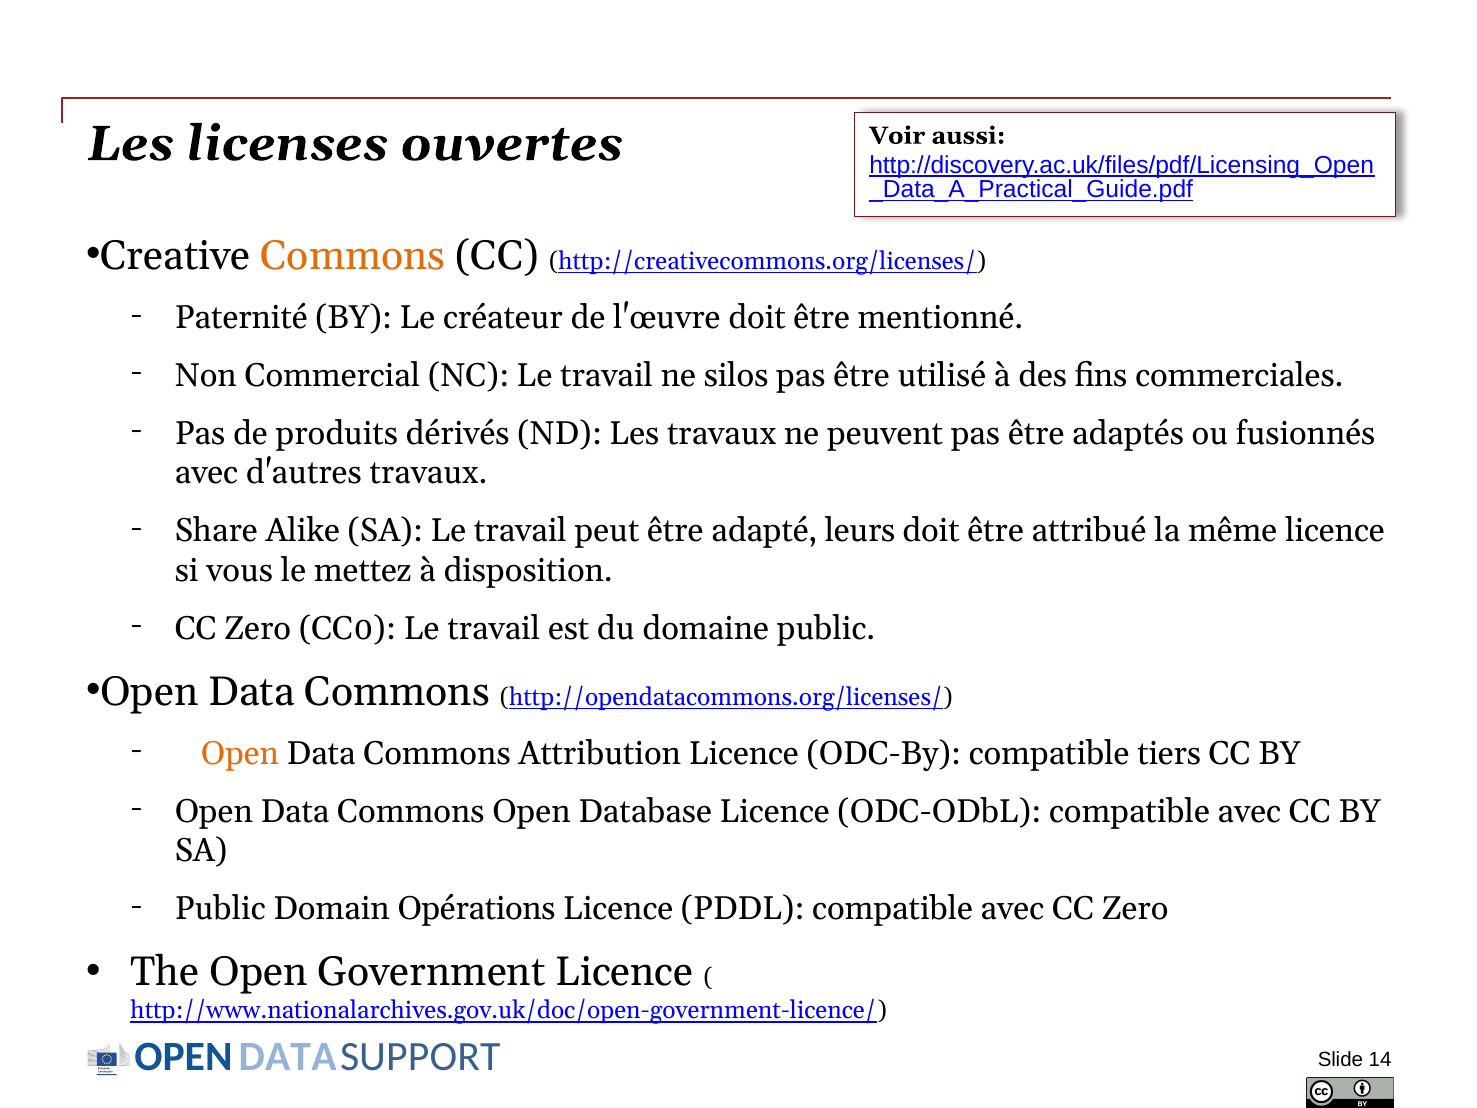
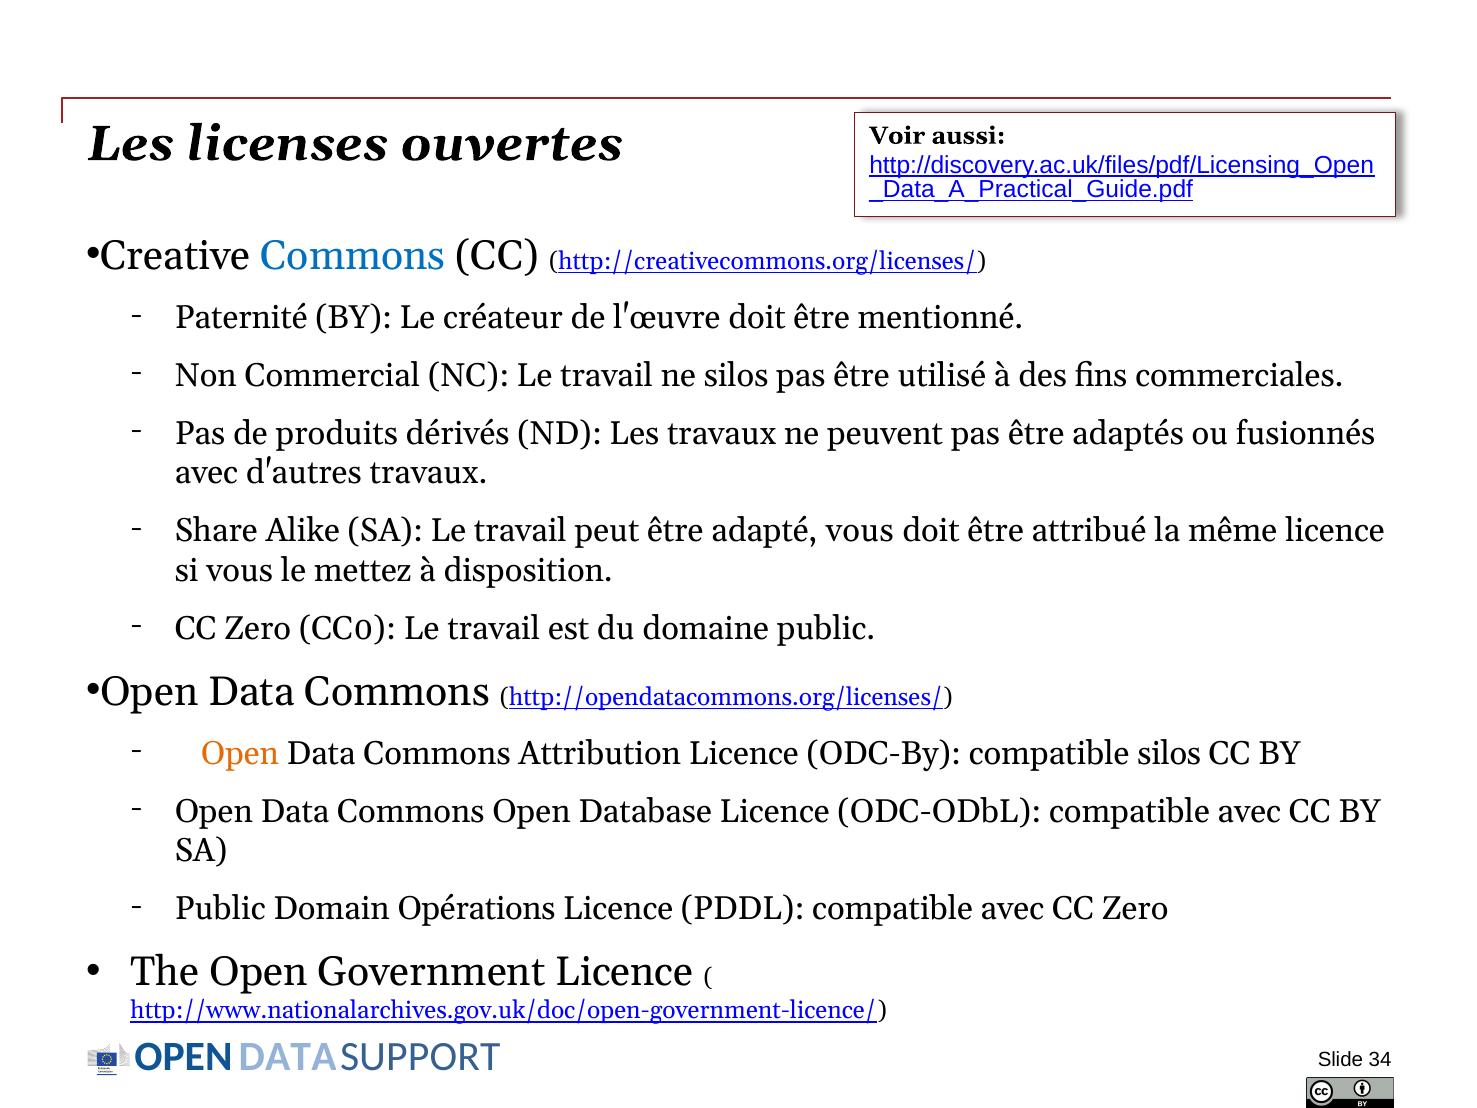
Commons colour: orange -> blue (353, 256)
adapté leurs: leurs -> vous (860, 531)
compatible tiers: tiers -> silos (1169, 754)
14: 14 -> 34 (1380, 1060)
